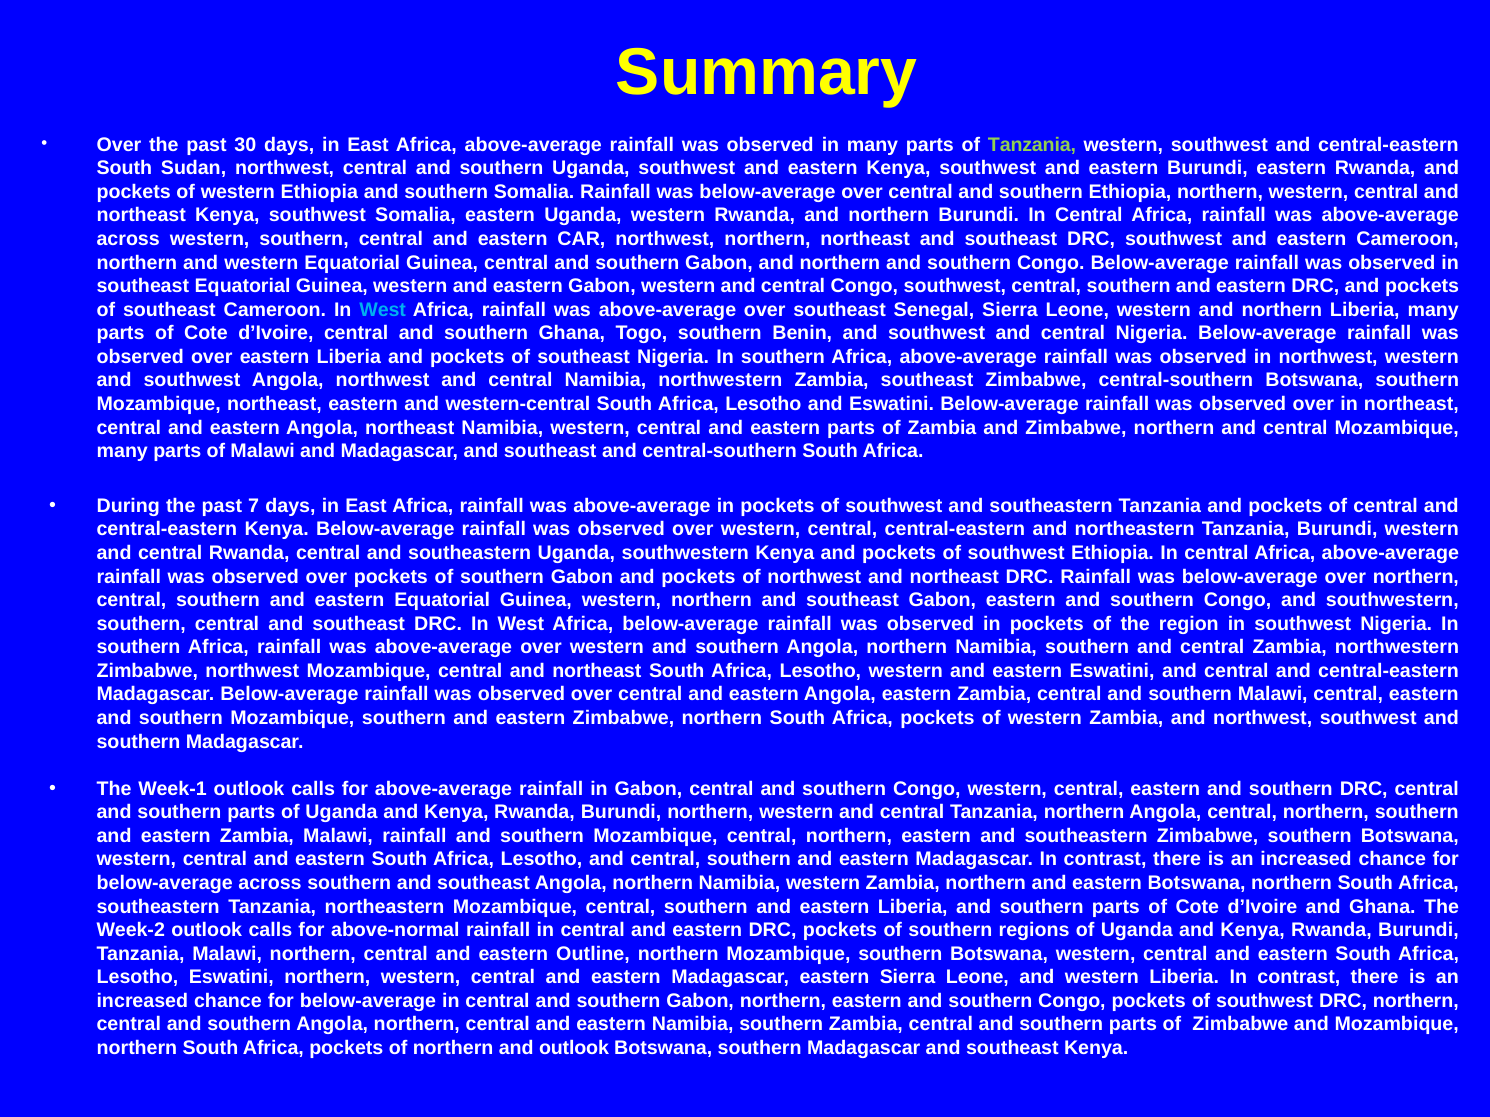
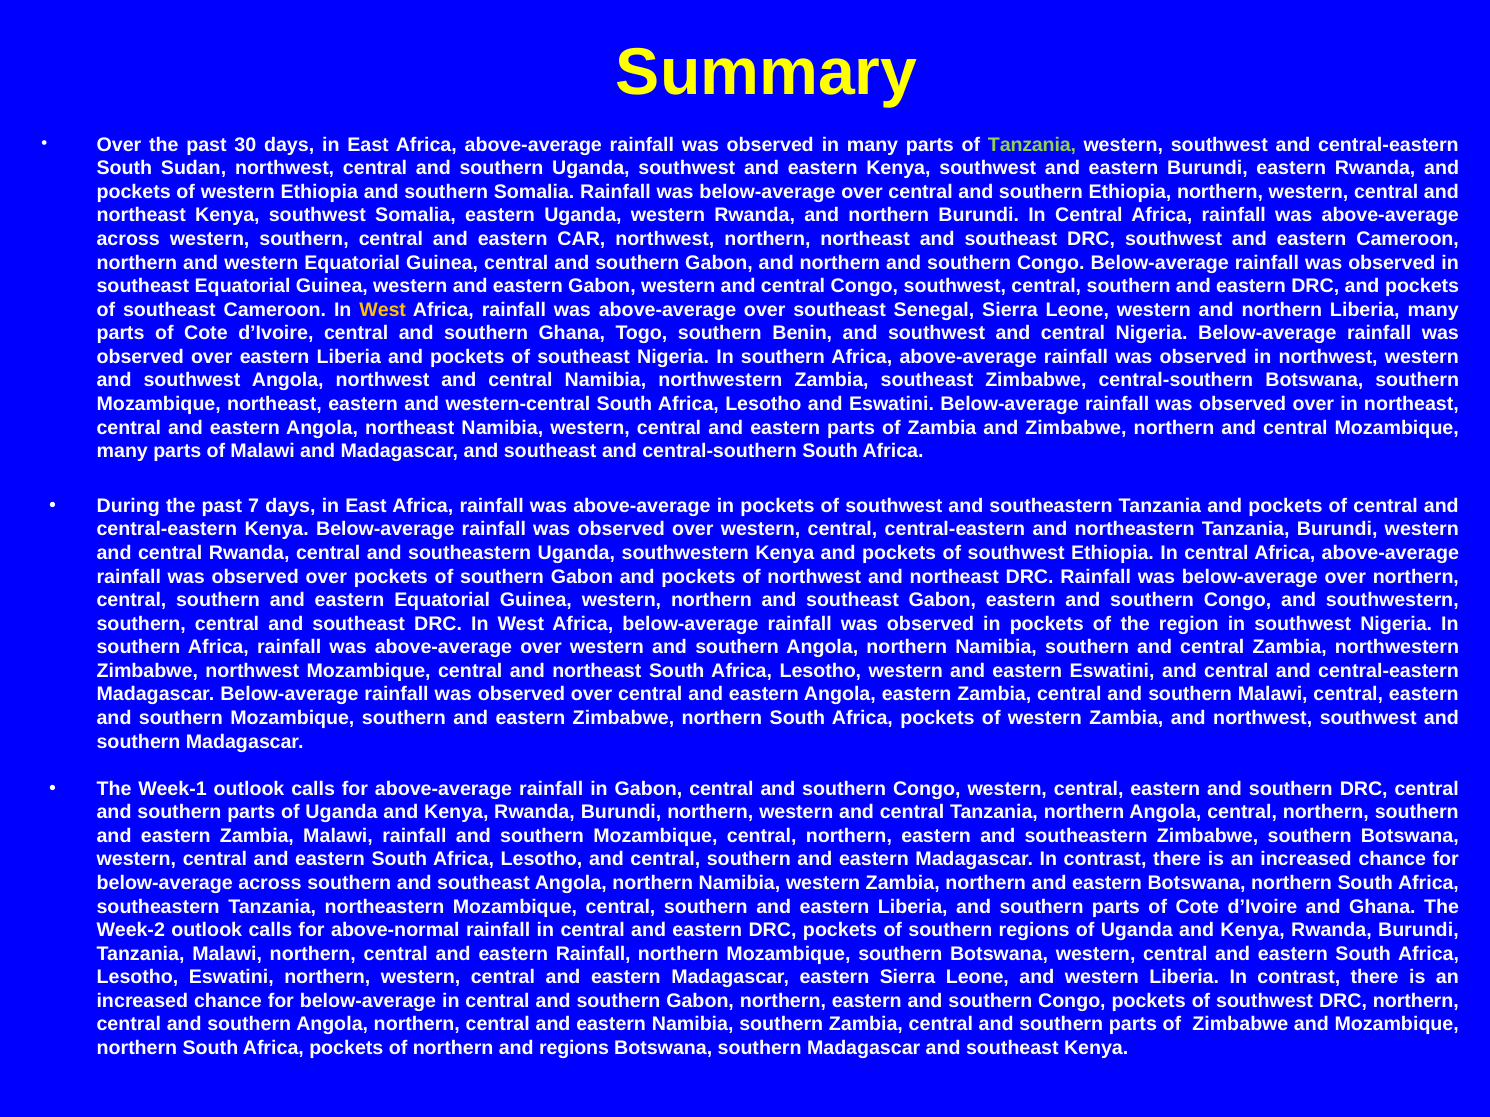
West colour: light blue -> yellow (383, 310)
eastern Outline: Outline -> Rainfall (593, 954)
and outlook: outlook -> regions (574, 1048)
